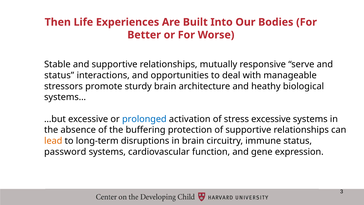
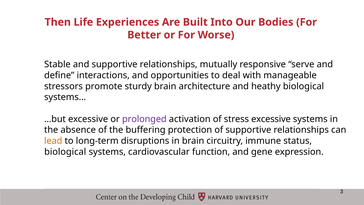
status: status -> define (59, 75)
prolonged colour: blue -> purple (144, 119)
password: password -> biological (65, 152)
